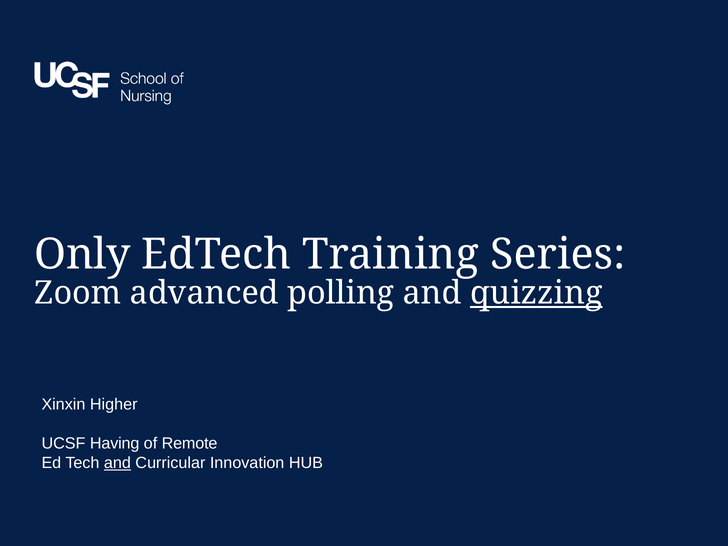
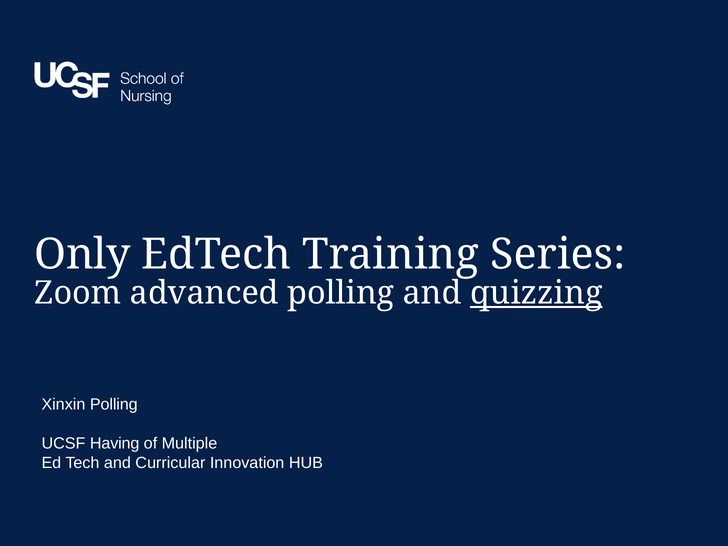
Xinxin Higher: Higher -> Polling (114, 405)
Remote: Remote -> Multiple (189, 443)
and underline: present -> none (117, 463)
